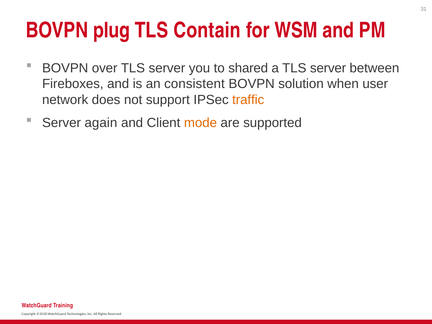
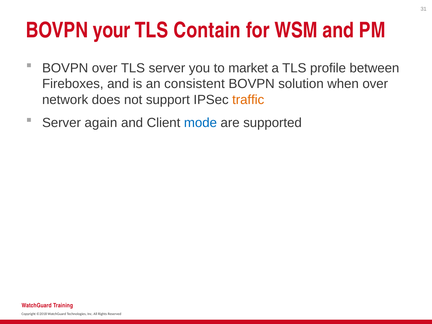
plug: plug -> your (112, 30)
shared: shared -> market (248, 68)
a TLS server: server -> profile (328, 68)
when user: user -> over (375, 84)
mode colour: orange -> blue (200, 123)
